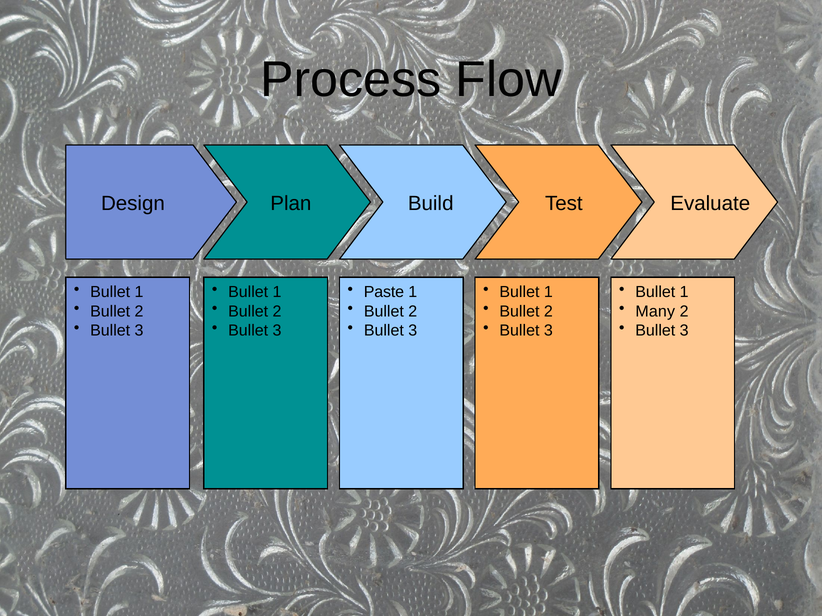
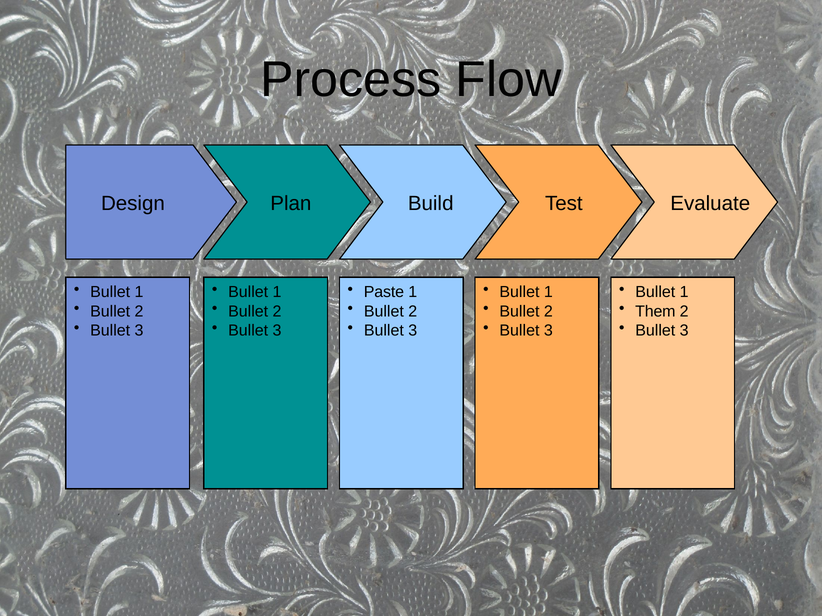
Many: Many -> Them (655, 311)
